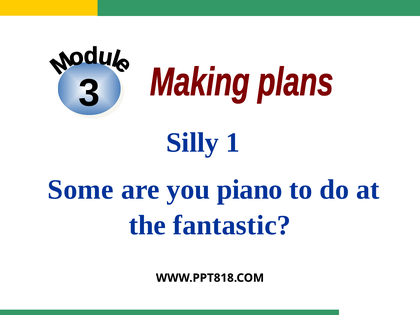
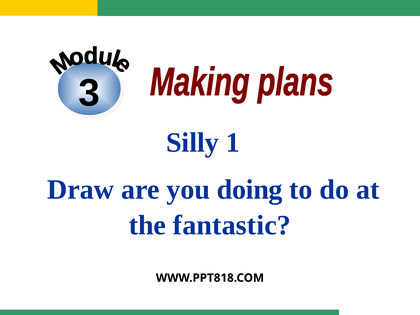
Some: Some -> Draw (81, 190)
piano: piano -> doing (250, 190)
